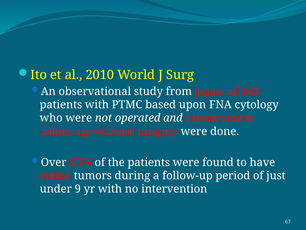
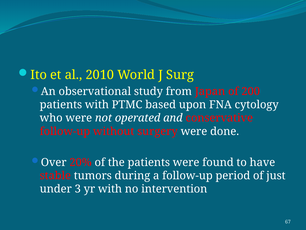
163: 163 -> 200 (251, 91)
65%: 65% -> 20% (81, 162)
9: 9 -> 3 (78, 189)
